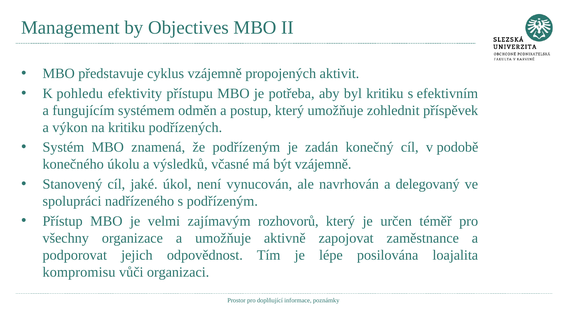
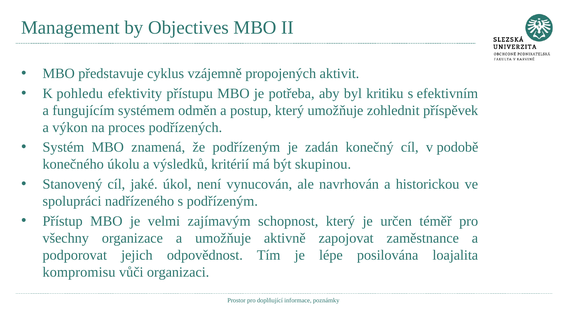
na kritiku: kritiku -> proces (127, 127)
včasné: včasné -> kritérií (230, 164)
být vzájemně: vzájemně -> skupinou (323, 164)
delegovaný: delegovaný -> historickou (428, 184)
rozhovorů: rozhovorů -> schopnost (288, 221)
